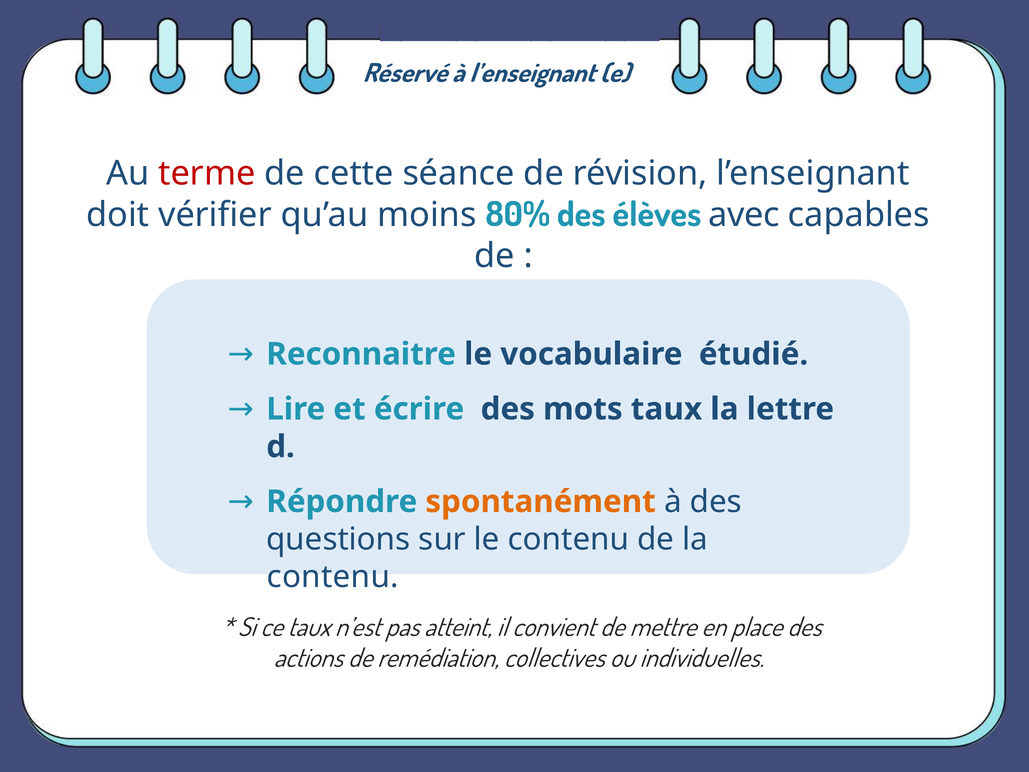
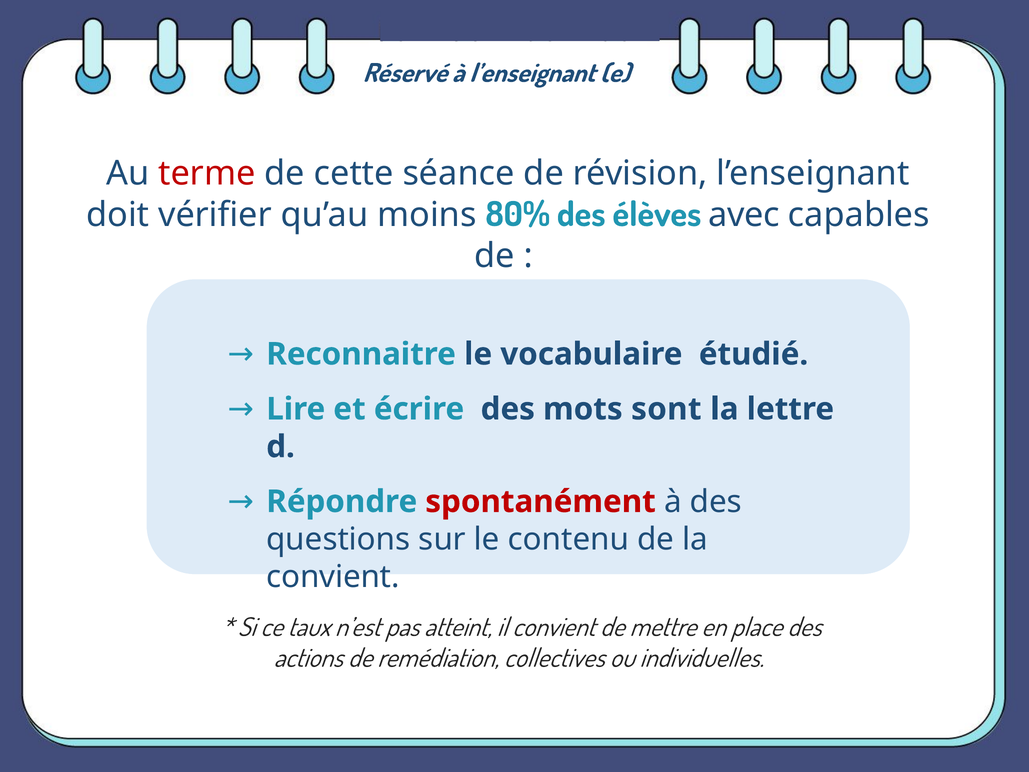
mots taux: taux -> sont (666, 409)
spontanément colour: orange -> red (541, 501)
contenu: contenu -> convient (333, 577)
